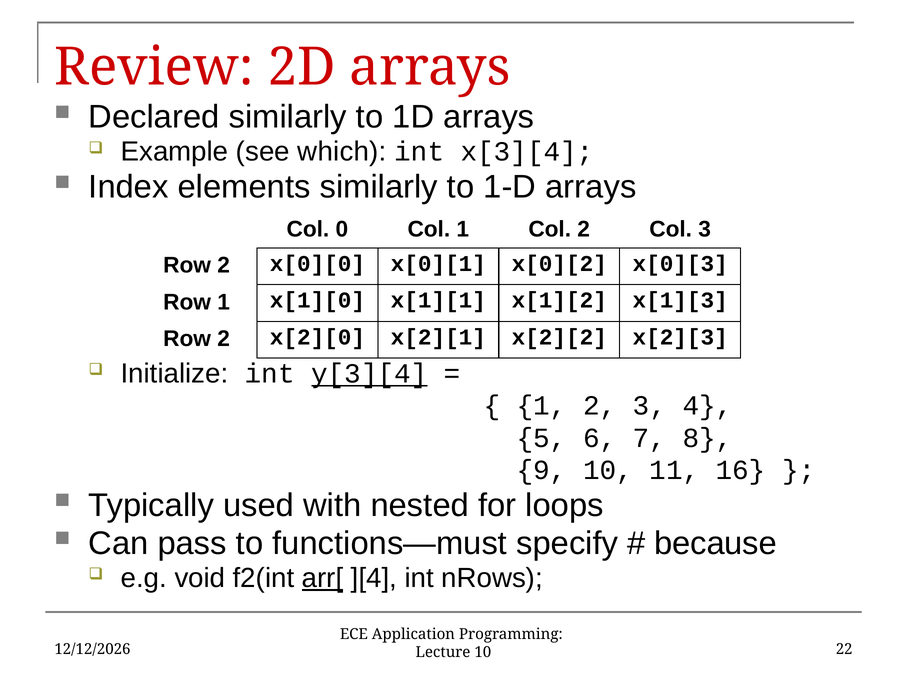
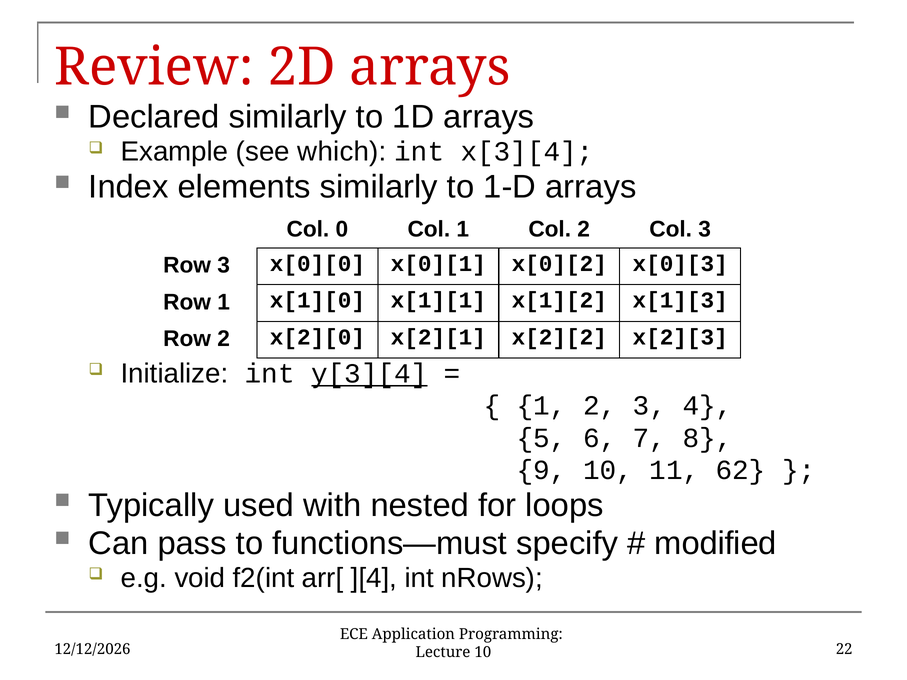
2: 2 -> 3 (224, 265)
16: 16 -> 62 (741, 470)
because: because -> modified (716, 544)
arr[ underline: present -> none (323, 578)
